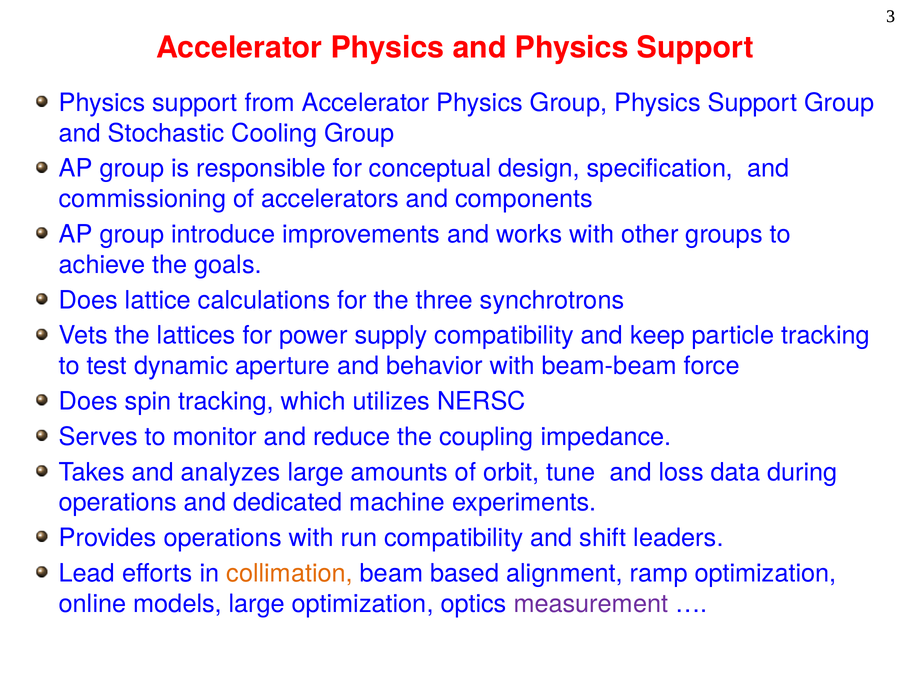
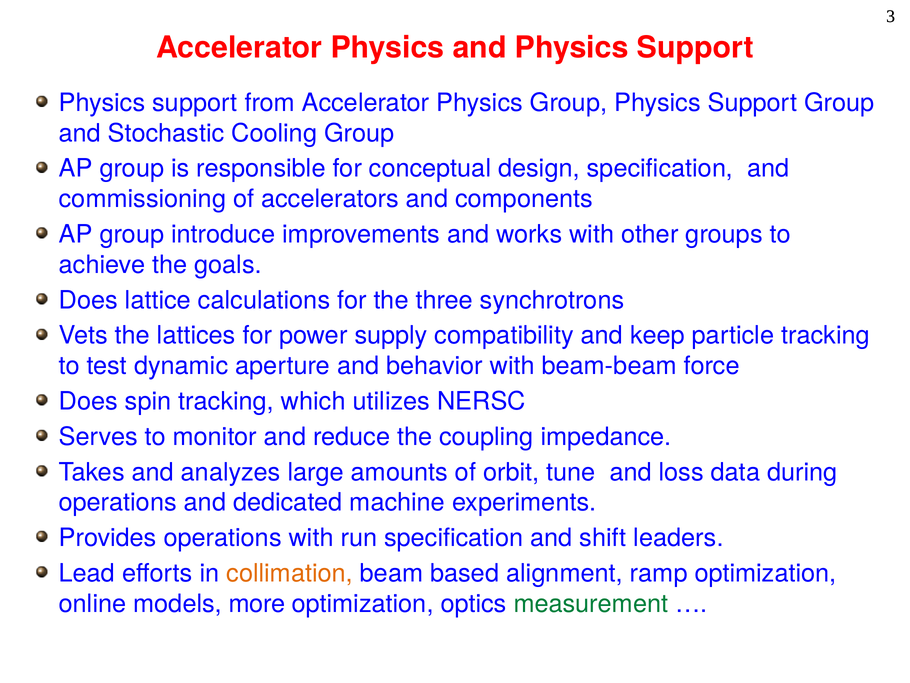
run compatibility: compatibility -> specification (454, 538)
models large: large -> more (257, 603)
measurement colour: purple -> green (591, 603)
